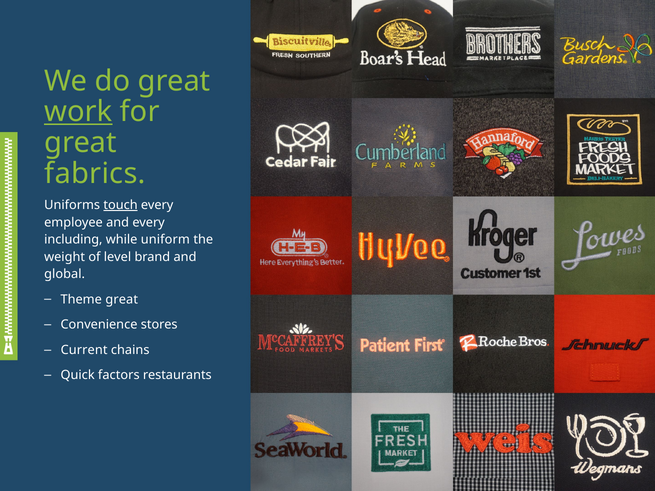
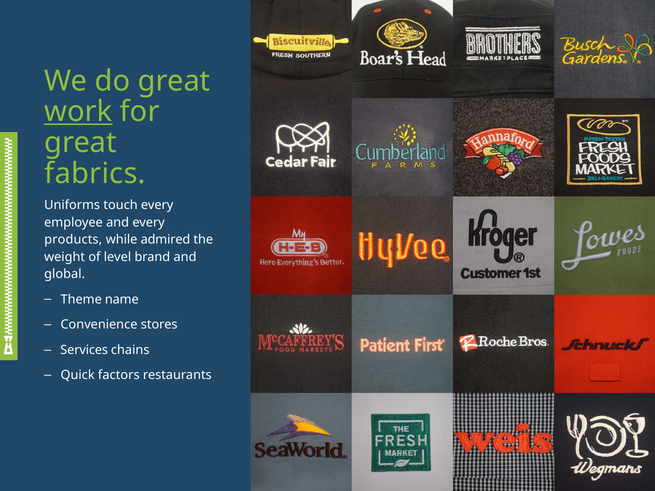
touch underline: present -> none (121, 205)
including: including -> products (73, 240)
uniform: uniform -> admired (165, 240)
Theme great: great -> name (122, 300)
Current: Current -> Services (84, 350)
